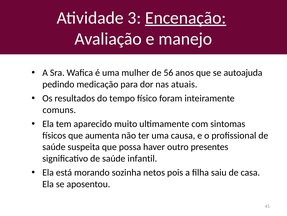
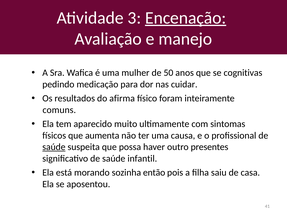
56: 56 -> 50 (168, 73)
autoajuda: autoajuda -> cognitivas (243, 73)
atuais: atuais -> cuidar (184, 84)
tempo: tempo -> afirma (122, 98)
saúde underline: none -> present (54, 146)
netos: netos -> então (154, 172)
